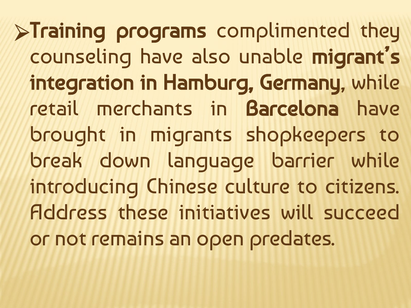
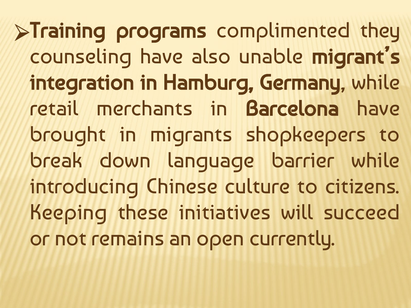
Address: Address -> Keeping (69, 213)
predates: predates -> currently (292, 239)
